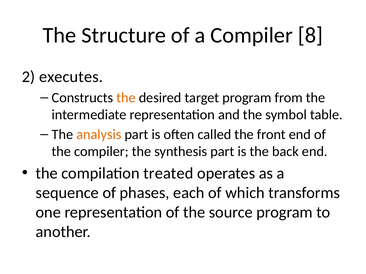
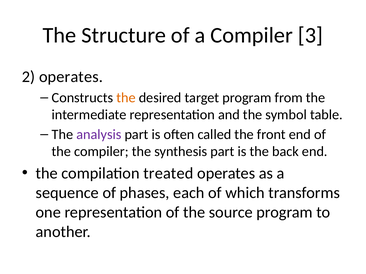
8: 8 -> 3 (310, 35)
2 executes: executes -> operates (71, 77)
analysis colour: orange -> purple (99, 135)
